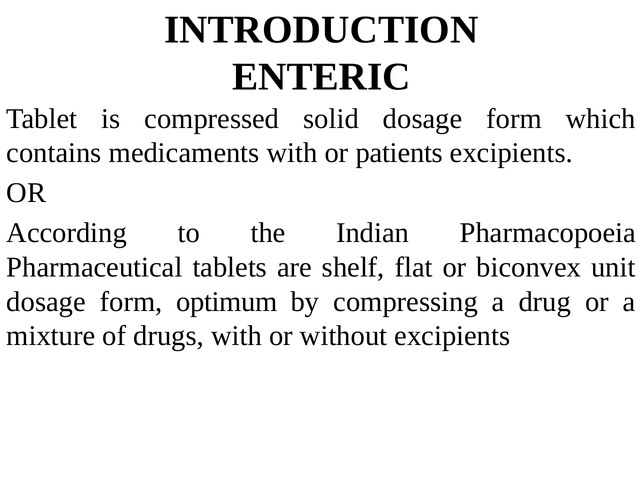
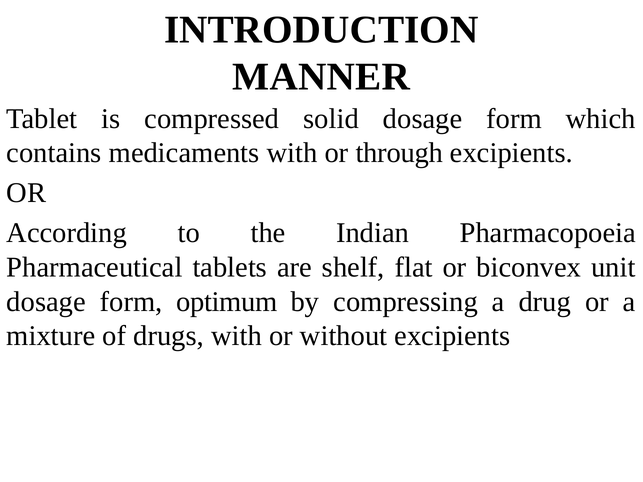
ENTERIC: ENTERIC -> MANNER (321, 77)
patients: patients -> through (399, 153)
